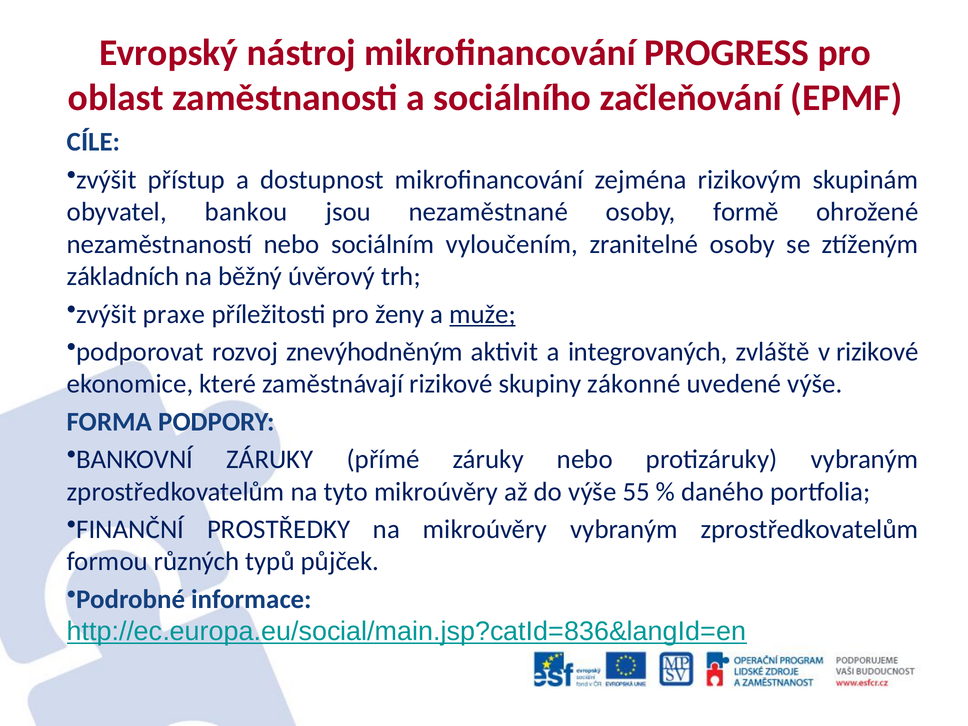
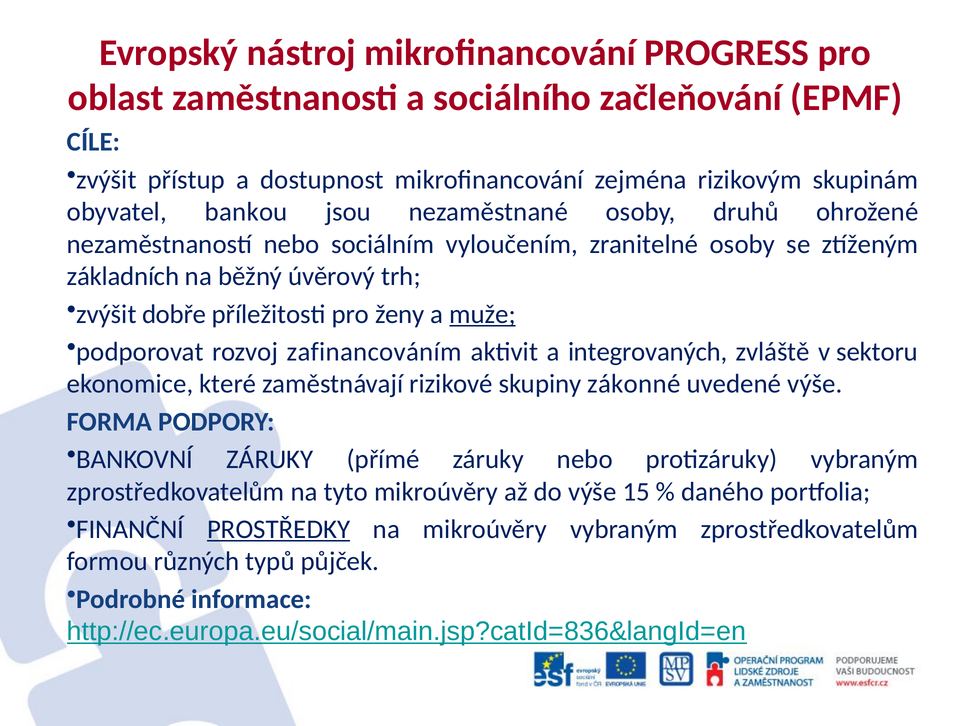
formě: formě -> druhů (746, 212)
praxe: praxe -> dobře (174, 314)
znevýhodněným: znevýhodněným -> zafinancováním (374, 352)
v rizikové: rizikové -> sektoru (877, 352)
55: 55 -> 15 (636, 492)
PROSTŘEDKY underline: none -> present (279, 529)
